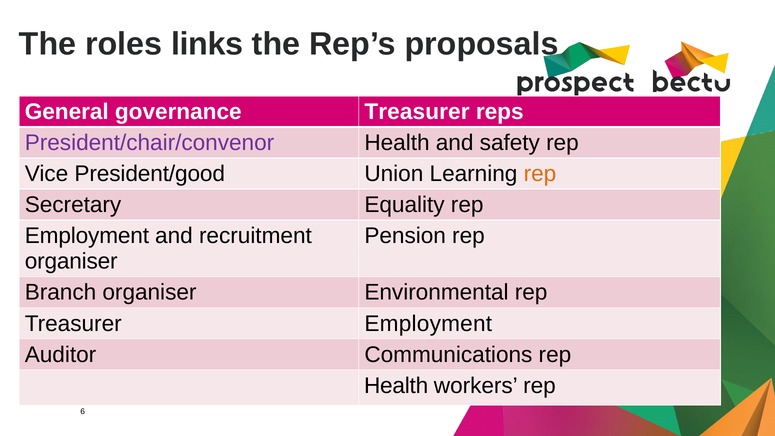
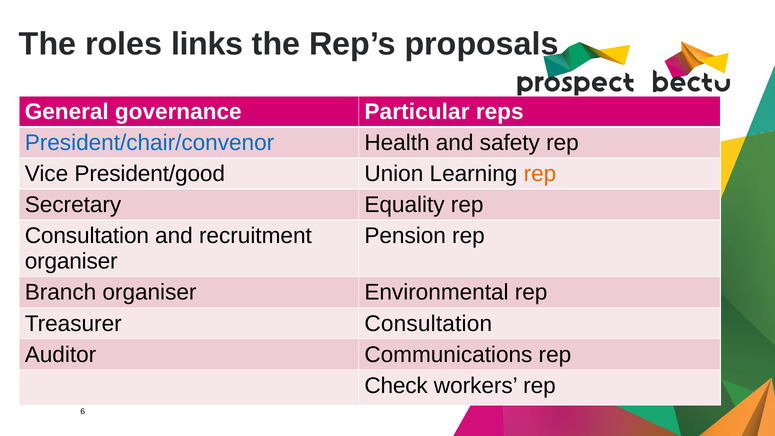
governance Treasurer: Treasurer -> Particular (417, 112)
President/chair/convenor colour: purple -> blue (149, 143)
Employment: Employment -> Consultation (87, 236)
Treasurer Employment: Employment -> Consultation (428, 324)
Health: Health -> Check (396, 386)
